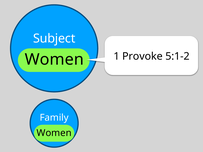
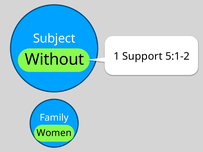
Women: Women -> Without (54, 60)
Provoke: Provoke -> Support (142, 56)
